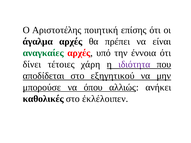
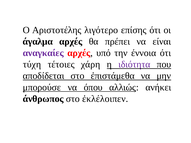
ποιητική: ποιητική -> λιγότερο (101, 30)
αναγκαίες colour: green -> purple (43, 53)
δίνει: δίνει -> τύχη (32, 65)
εξηγητικού: εξηγητικού -> ἐπιστάμεθα (113, 76)
καθολικές: καθολικές -> άνθρωπος (43, 99)
